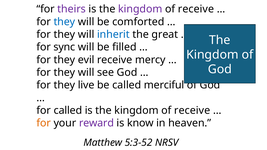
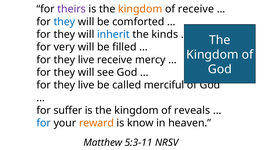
kingdom colour: purple -> orange (140, 9)
great: great -> kinds (165, 34)
sync: sync -> very (64, 47)
evil: evil -> live (86, 60)
for called: called -> suffer (68, 111)
receive: receive -> reveals (192, 111)
for colour: orange -> blue (44, 123)
reward colour: purple -> orange (96, 123)
5:3-52: 5:3-52 -> 5:3-11 (139, 143)
